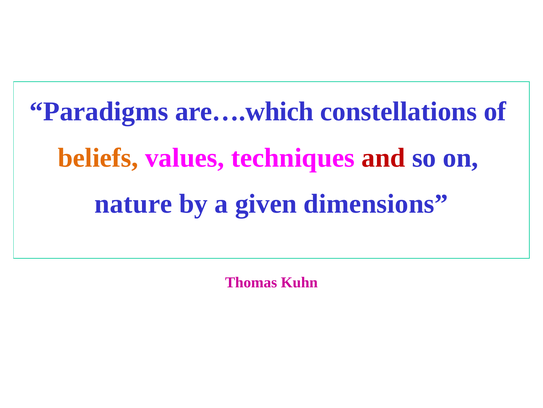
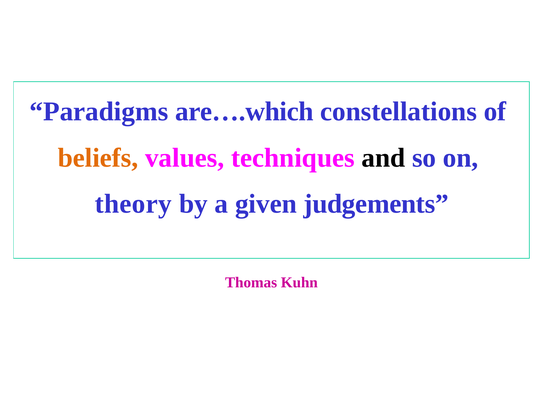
and colour: red -> black (383, 157)
nature: nature -> theory (133, 204)
dimensions: dimensions -> judgements (376, 204)
